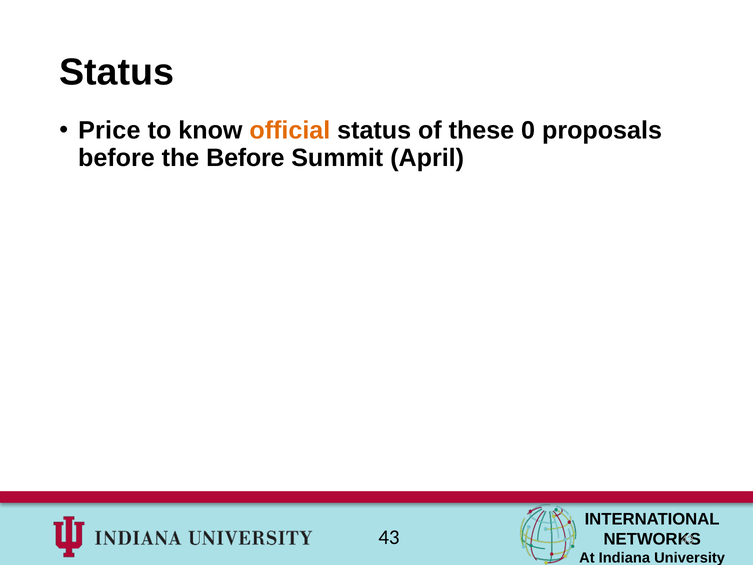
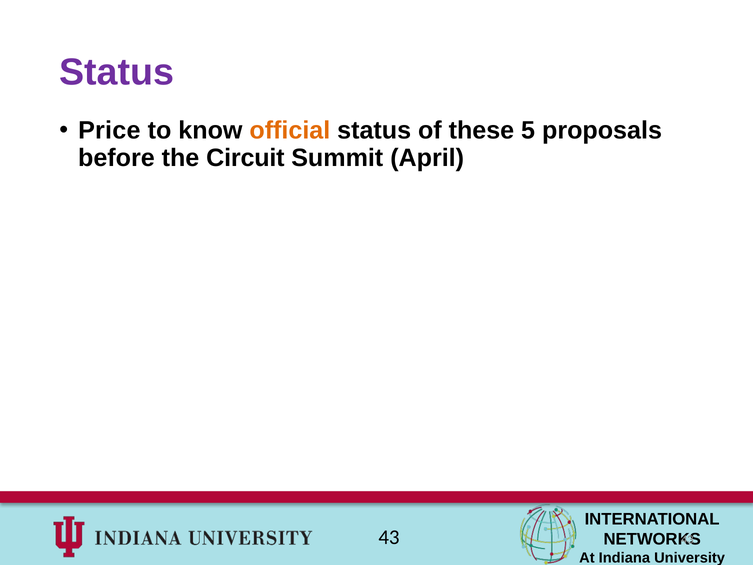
Status colour: black -> purple (117, 72)
0: 0 -> 5 (528, 131)
the Before: Before -> Circuit (245, 158)
